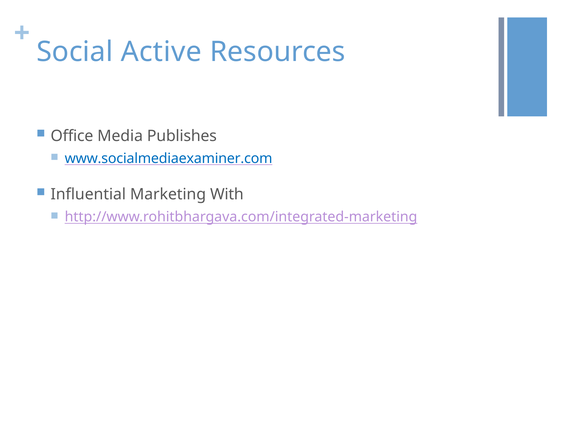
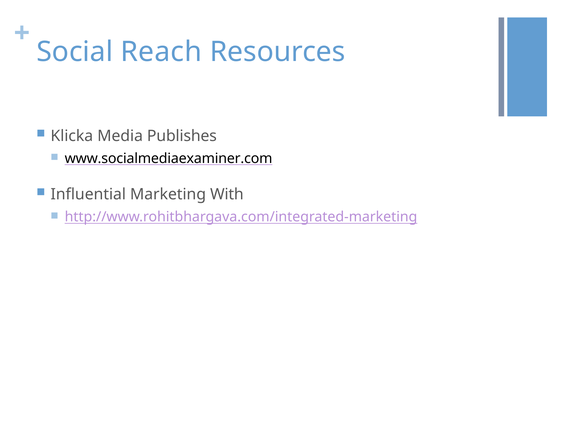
Active: Active -> Reach (161, 52)
Office: Office -> Klicka (72, 136)
www.socialmediaexaminer.com colour: blue -> black (169, 158)
